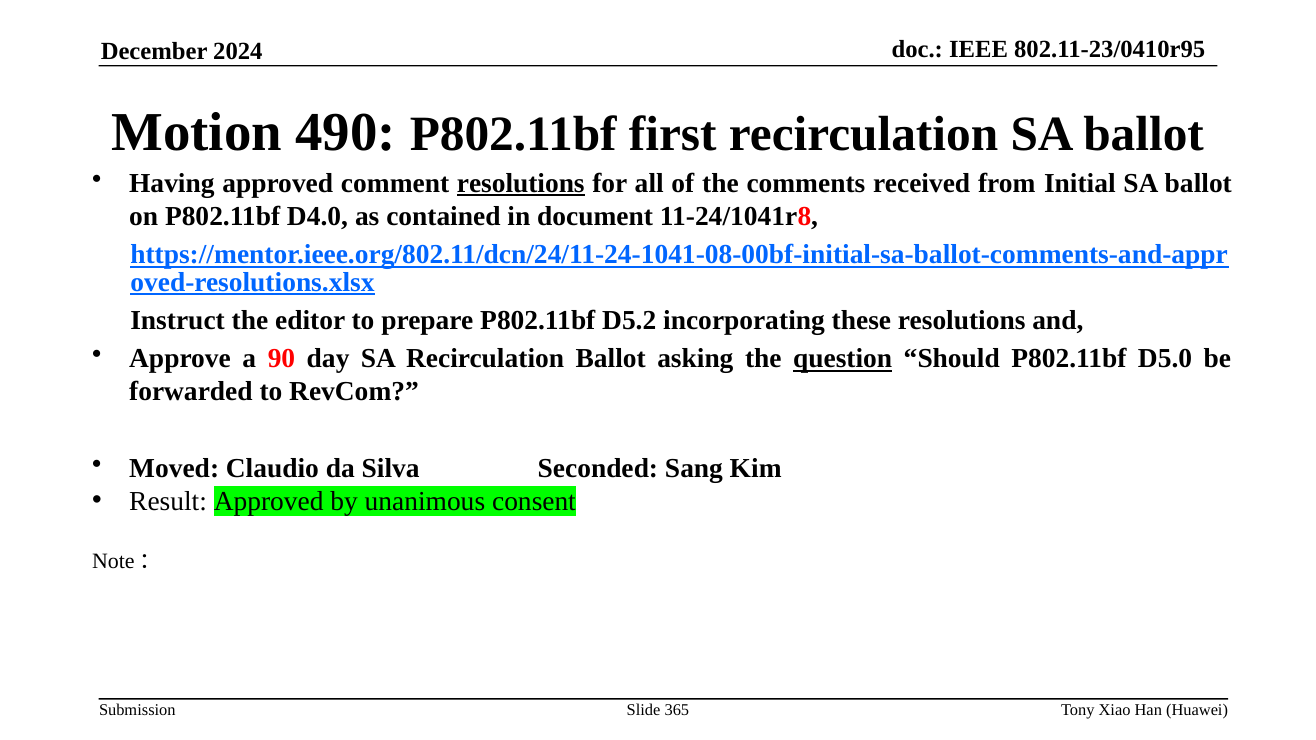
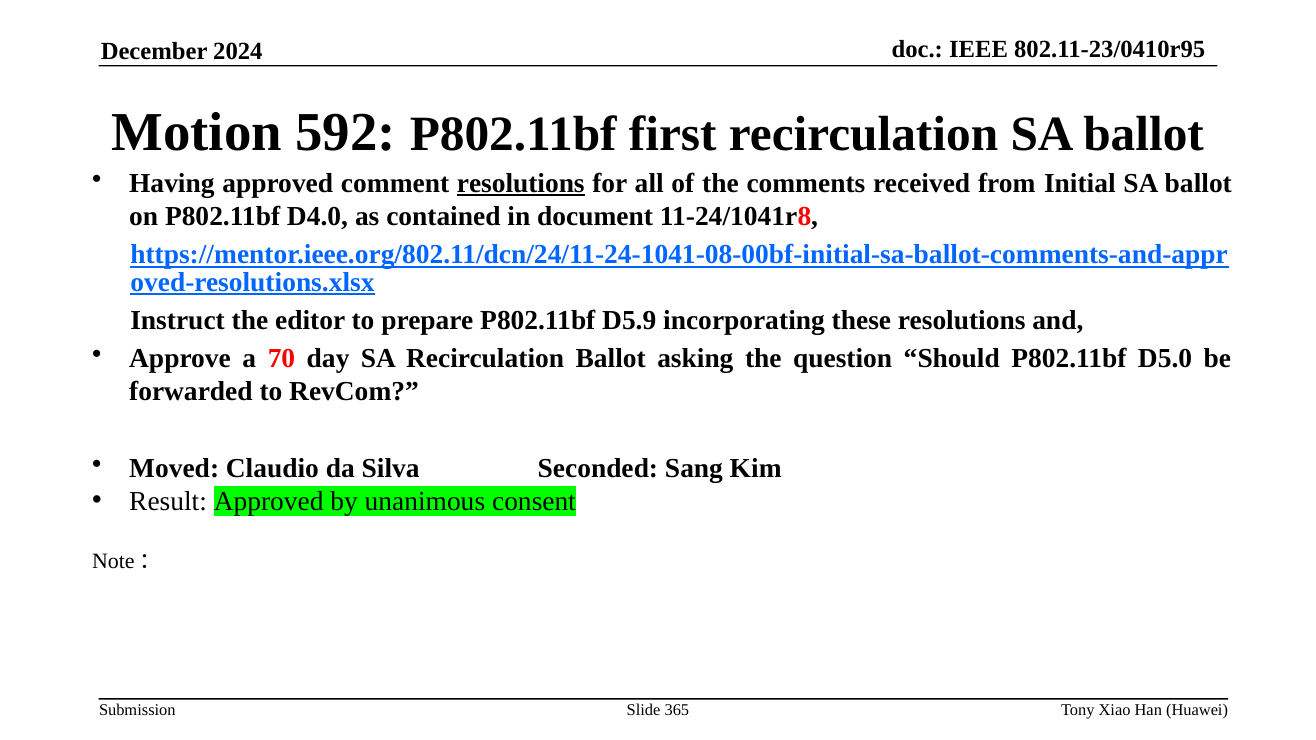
490: 490 -> 592 (346, 132)
D5.2: D5.2 -> D5.9 (629, 321)
90: 90 -> 70 (281, 359)
question underline: present -> none (843, 359)
